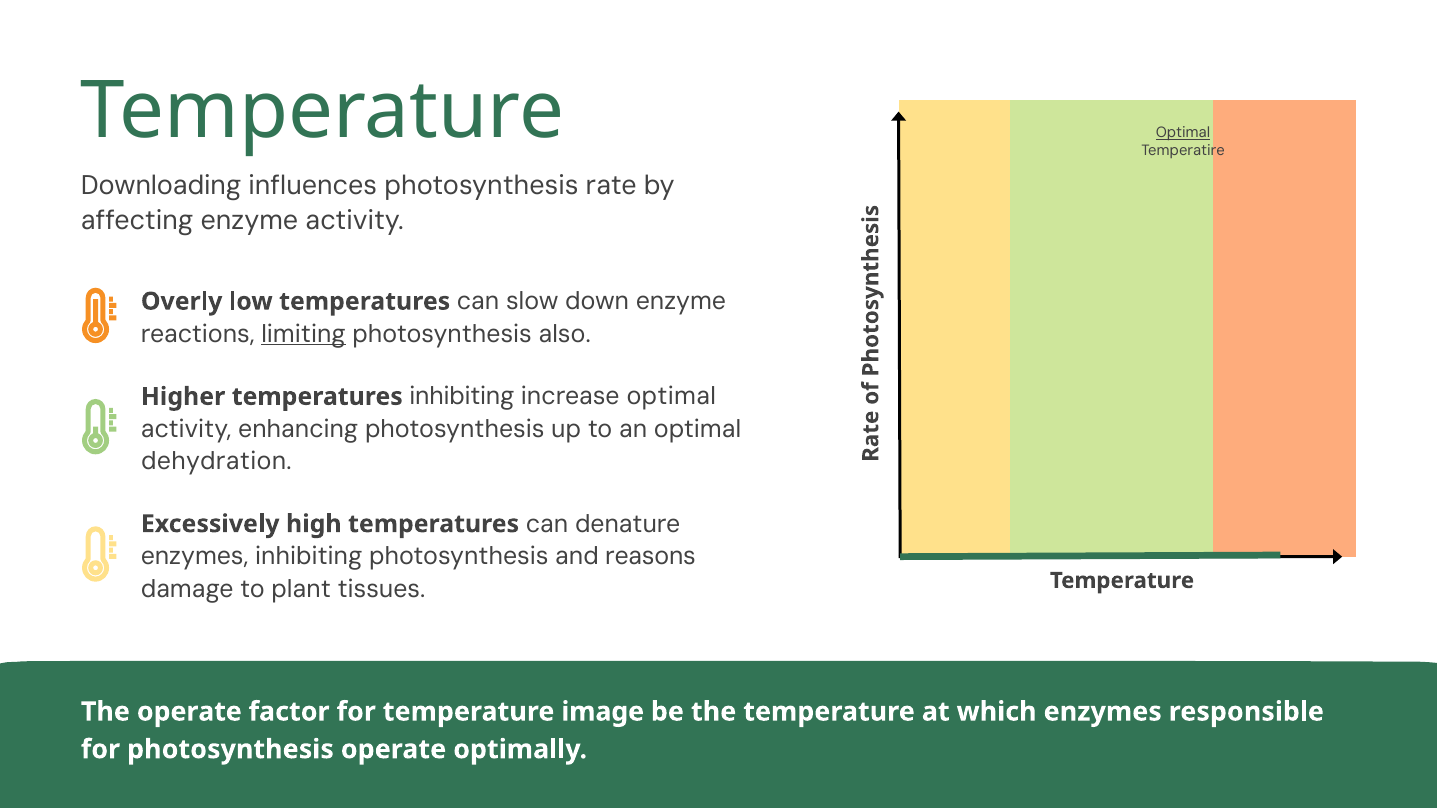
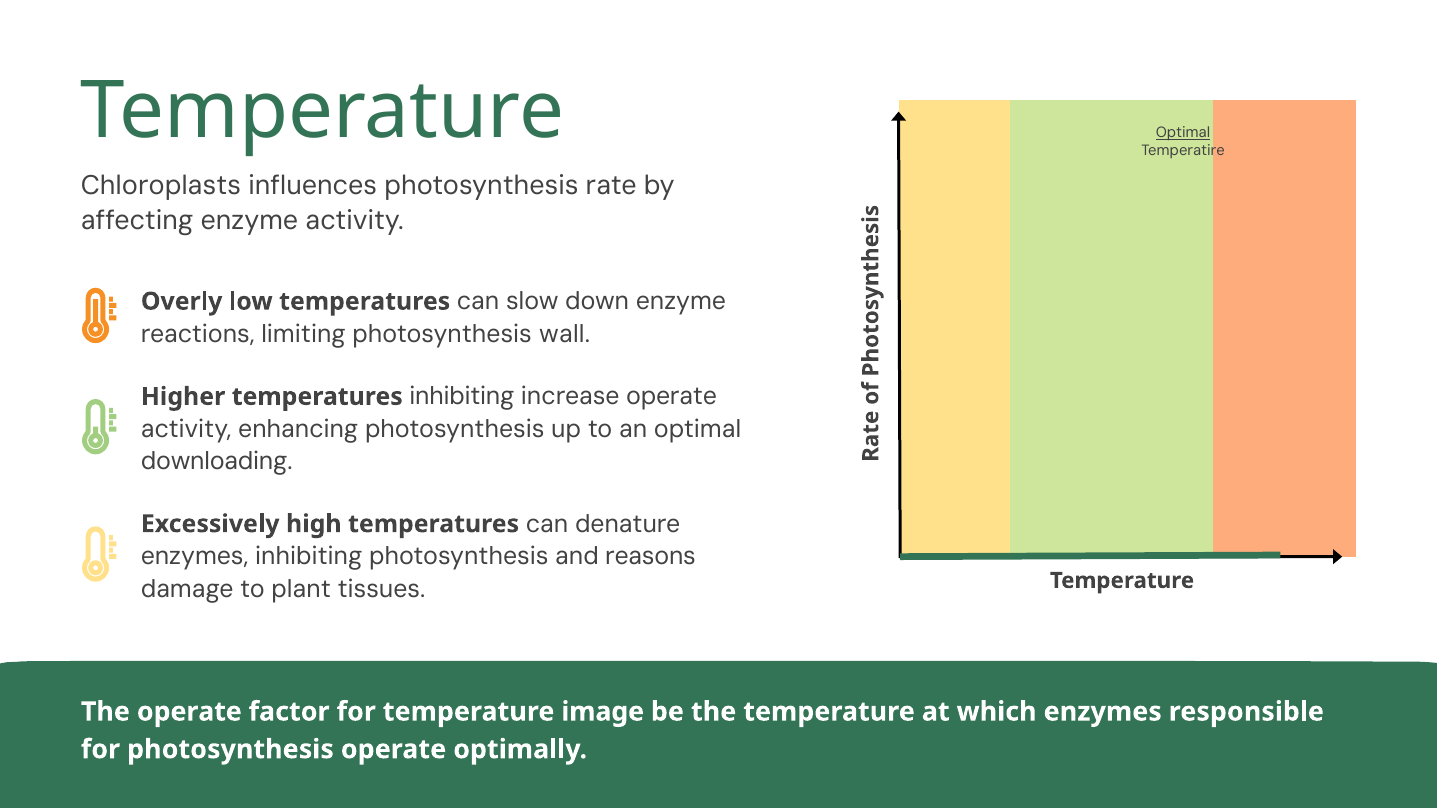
Downloading: Downloading -> Chloroplasts (161, 185)
limiting underline: present -> none (304, 334)
also: also -> wall (565, 334)
increase optimal: optimal -> operate (671, 397)
dehydration: dehydration -> downloading (217, 462)
